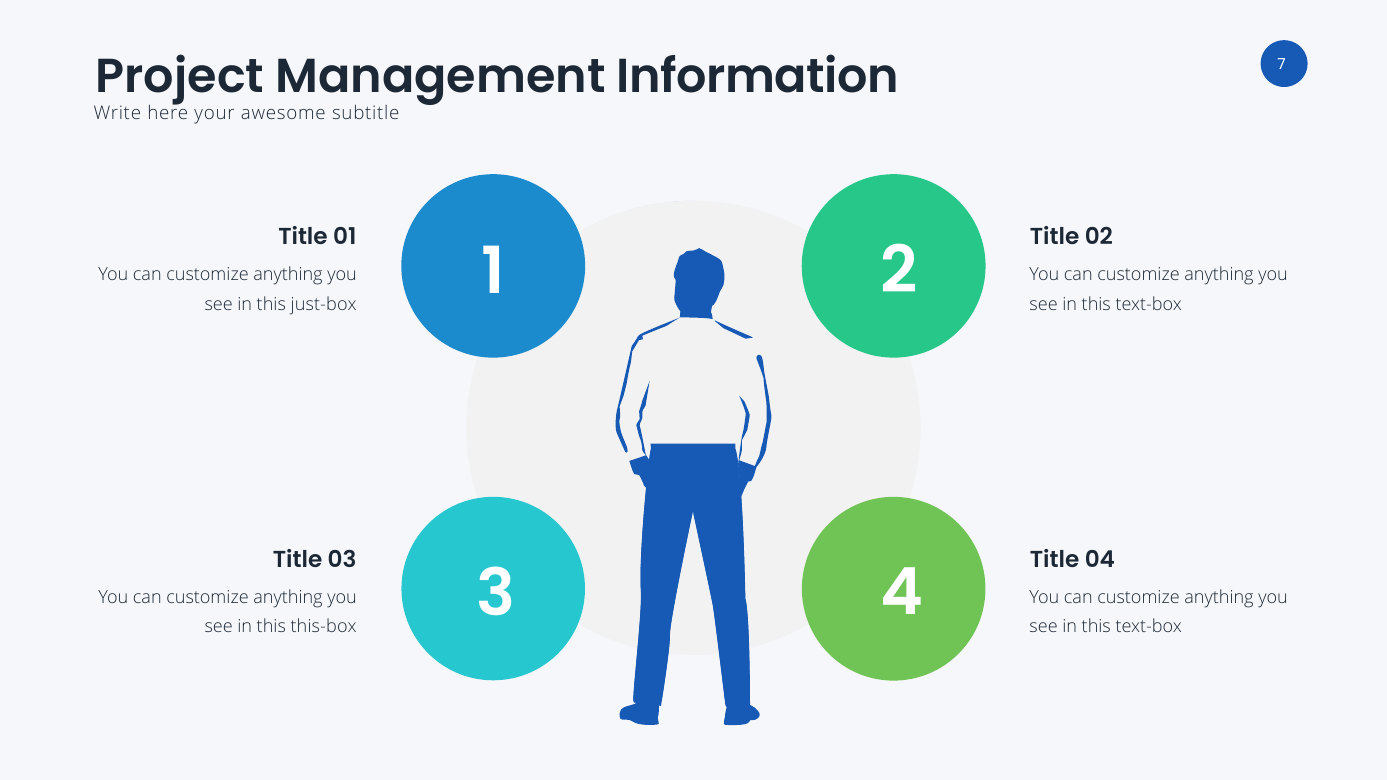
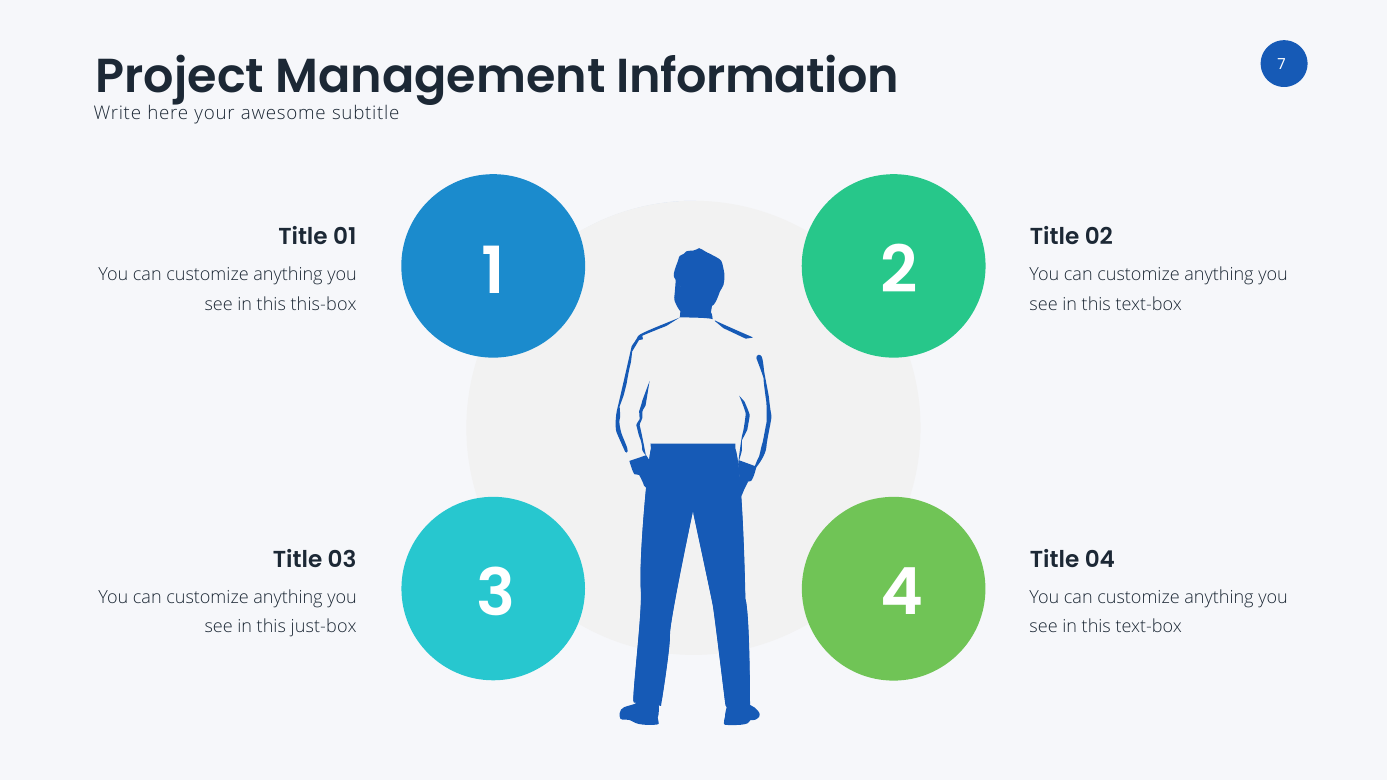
just-box: just-box -> this-box (324, 304)
this-box: this-box -> just-box (324, 627)
